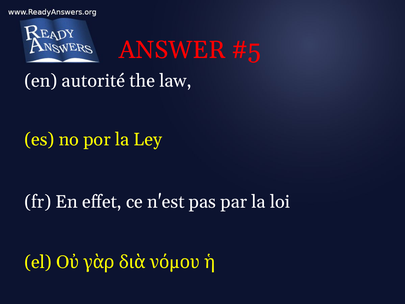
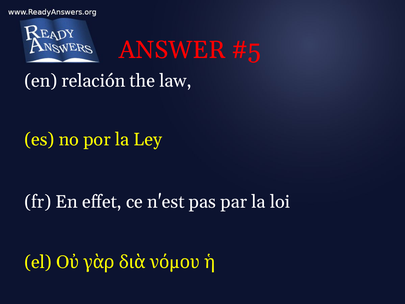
autorité: autorité -> relación (93, 81)
